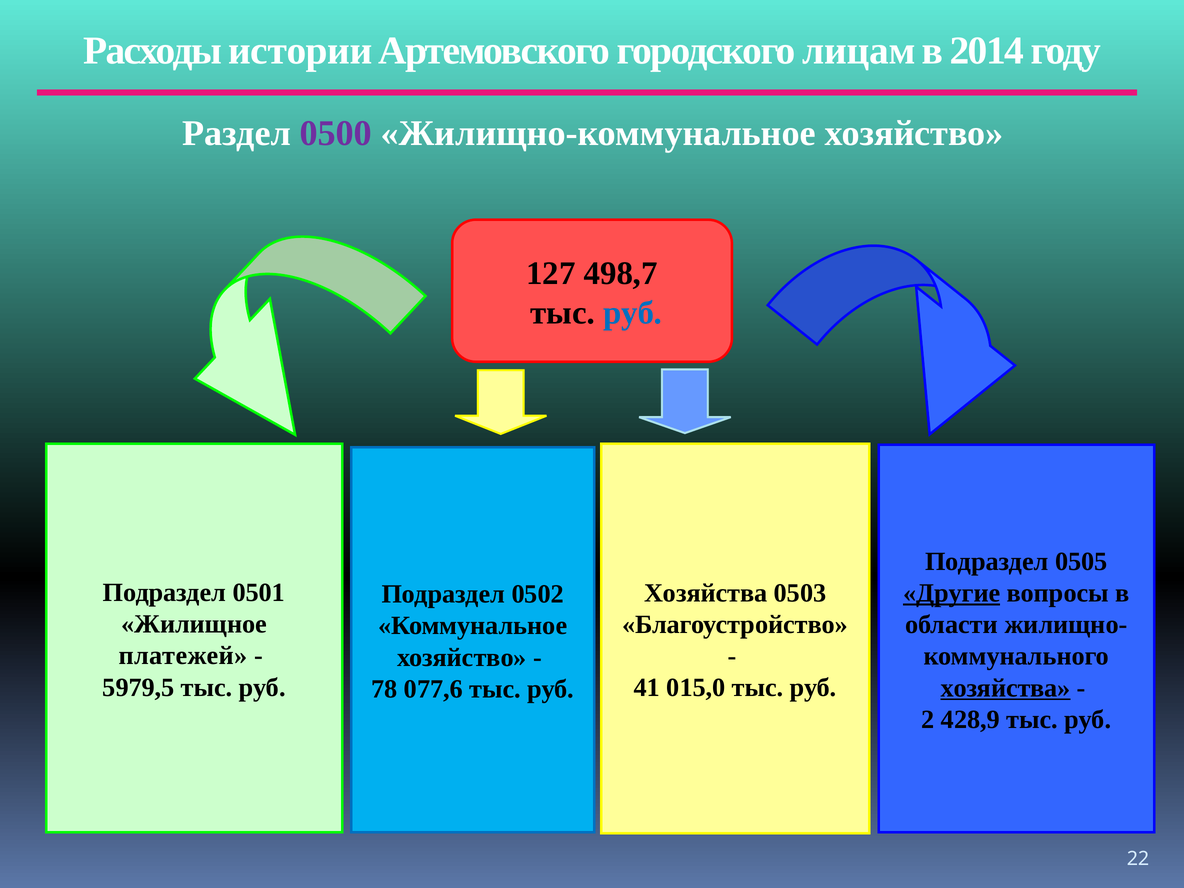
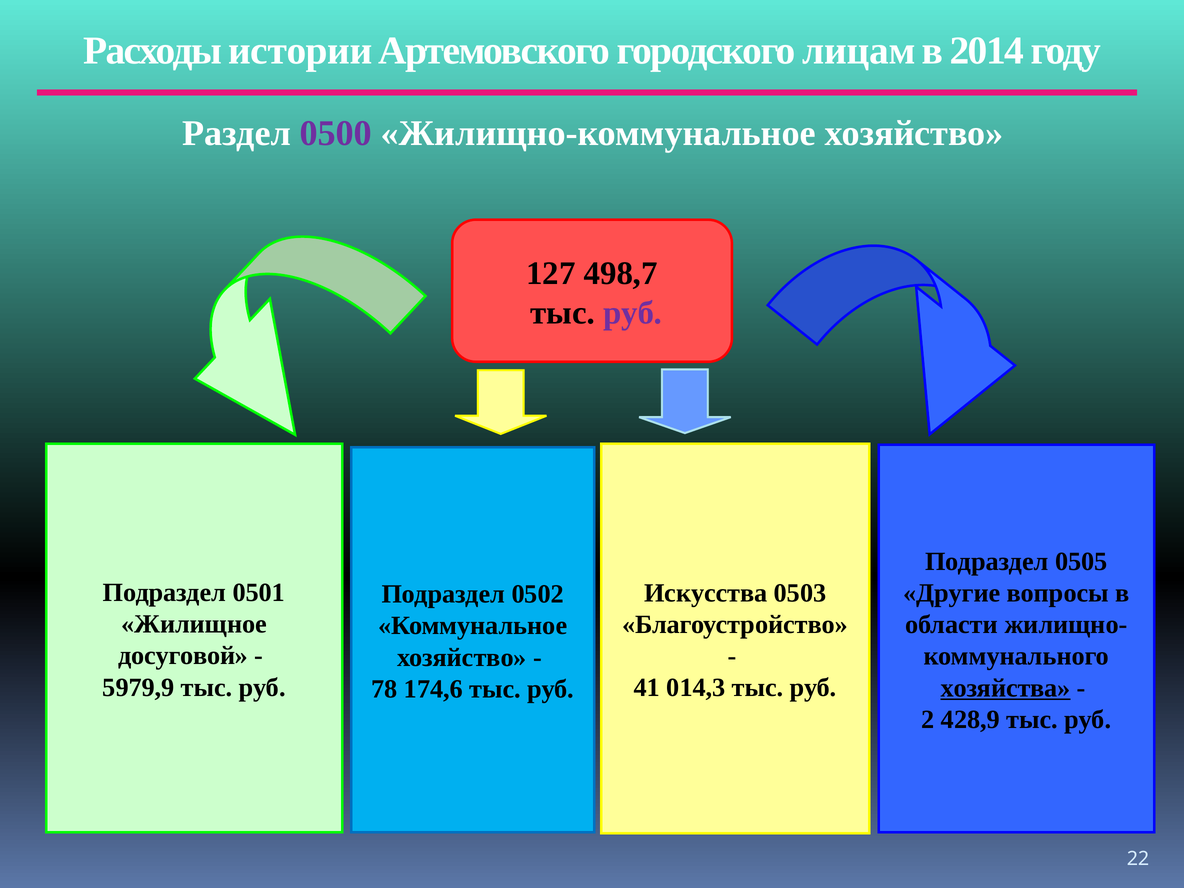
руб colour: blue -> purple (633, 313)
Хозяйства: Хозяйства -> Искусства (706, 593)
Другие underline: present -> none (952, 593)
платежей: платежей -> досуговой (183, 656)
5979,5: 5979,5 -> 5979,9 (138, 687)
015,0: 015,0 -> 014,3 (696, 688)
077,6: 077,6 -> 174,6 (433, 689)
